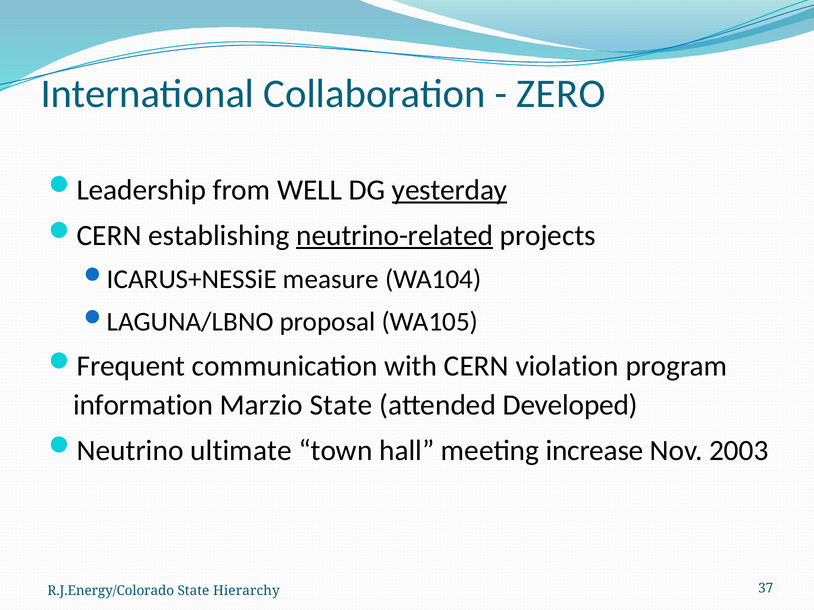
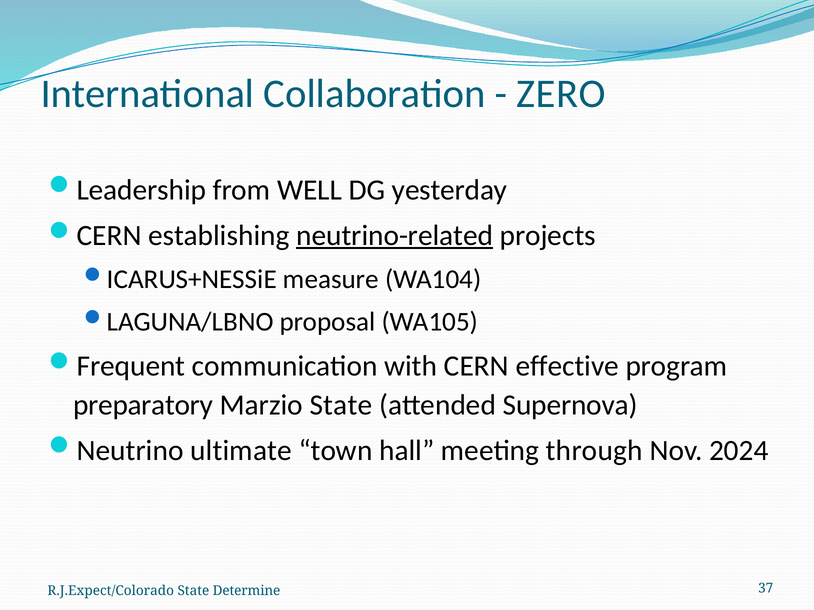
yesterday underline: present -> none (450, 190)
violation: violation -> effective (567, 366)
information: information -> preparatory (143, 405)
Developed: Developed -> Supernova (570, 405)
increase: increase -> through (594, 451)
2003: 2003 -> 2024 (739, 451)
R.J.Energy/Colorado: R.J.Energy/Colorado -> R.J.Expect/Colorado (111, 591)
Hierarchy: Hierarchy -> Determine (247, 591)
